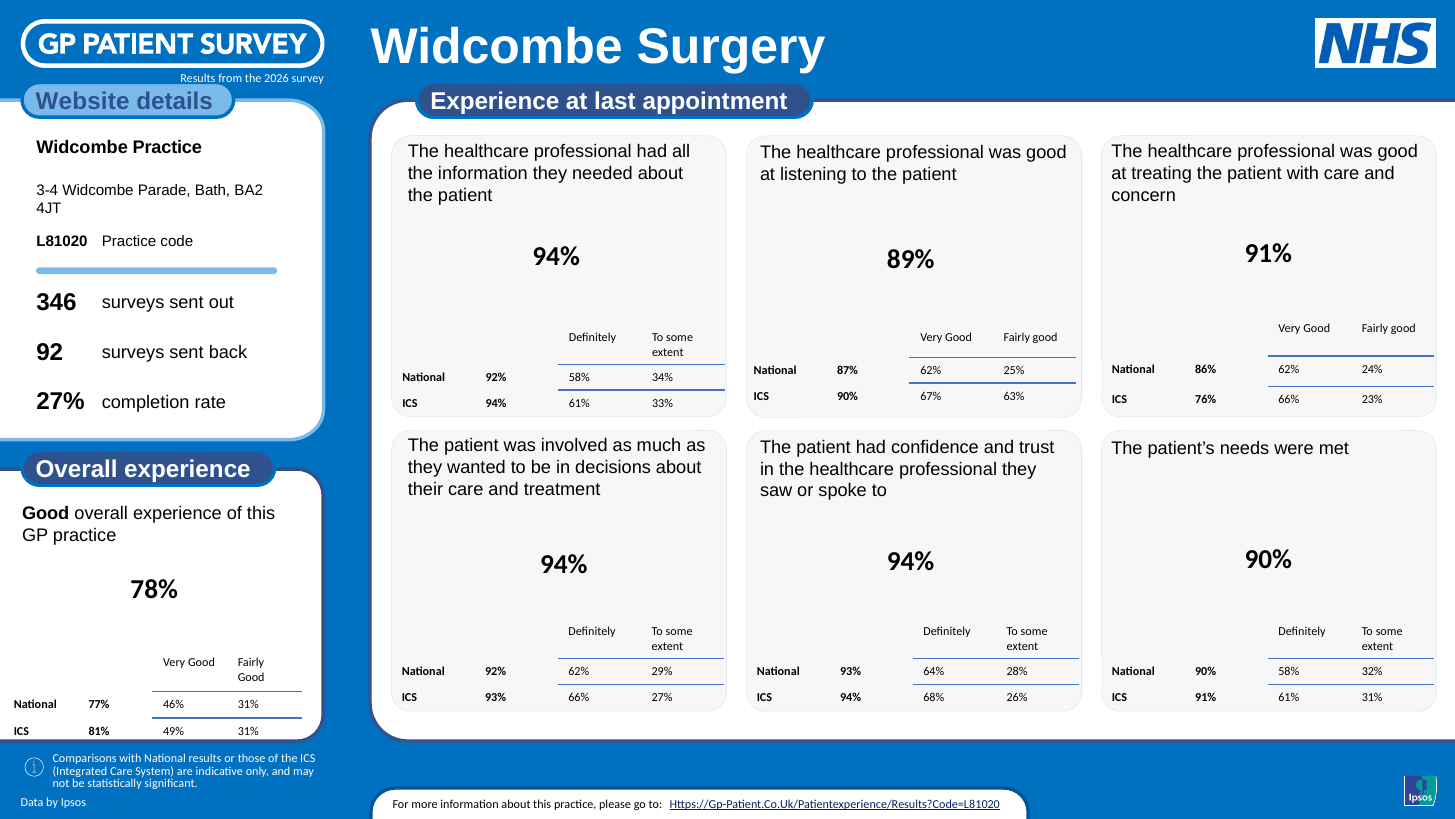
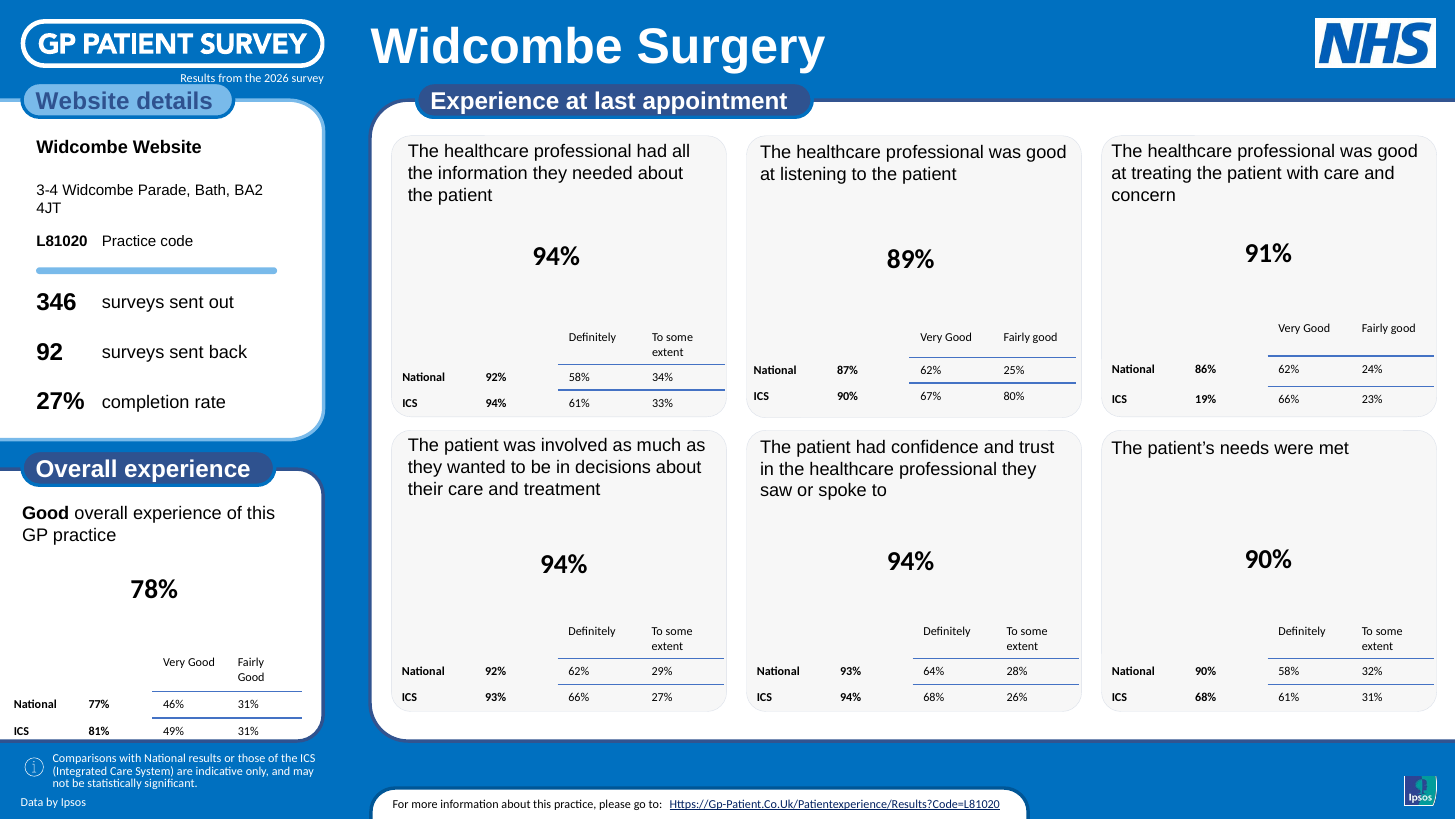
Widcombe Practice: Practice -> Website (167, 147)
63%: 63% -> 80% (1014, 396)
76%: 76% -> 19% (1206, 399)
ICS 91%: 91% -> 68% (1206, 697)
